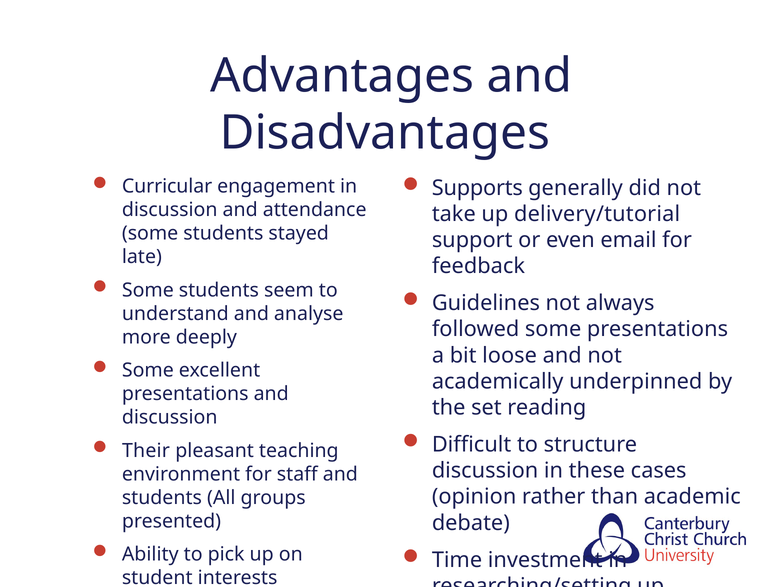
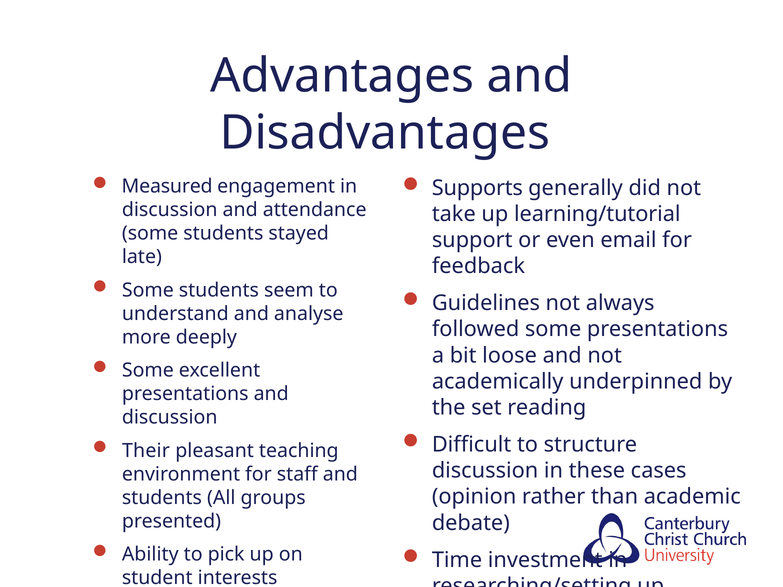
Curricular: Curricular -> Measured (167, 187)
delivery/tutorial: delivery/tutorial -> learning/tutorial (597, 214)
